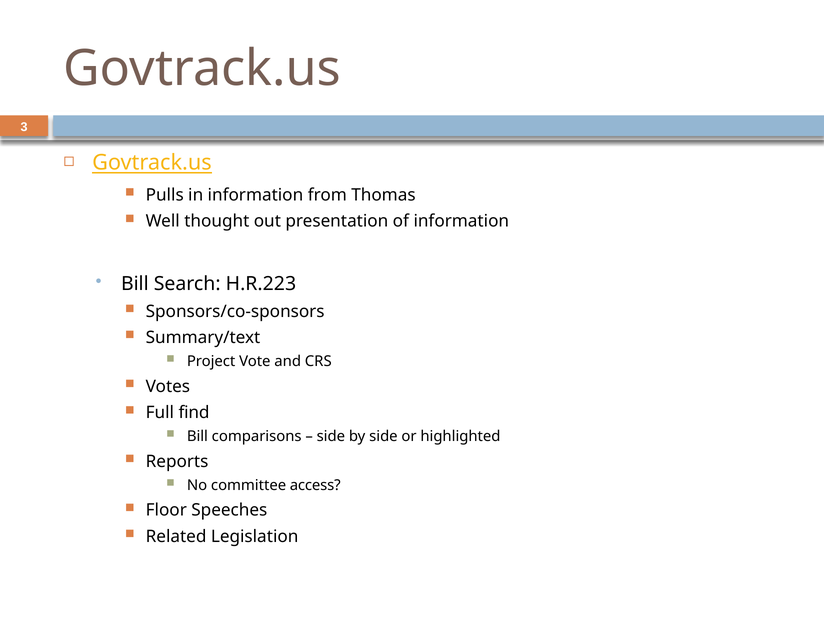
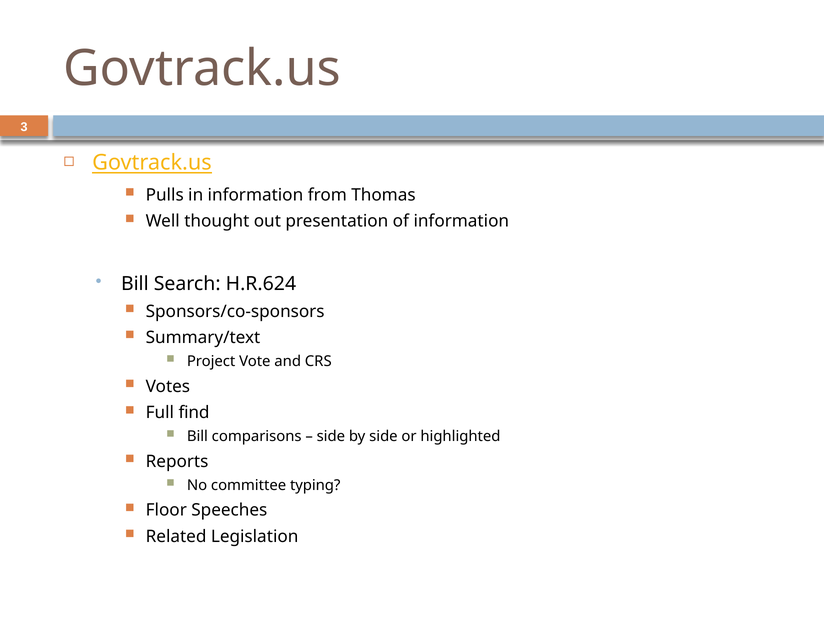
H.R.223: H.R.223 -> H.R.624 (261, 284)
access: access -> typing (315, 485)
